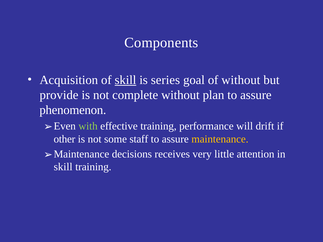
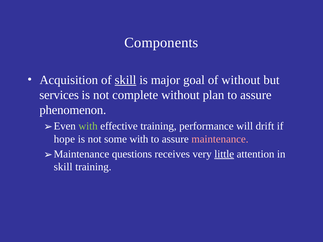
series: series -> major (165, 80)
provide: provide -> services (59, 95)
other: other -> hope (64, 139)
some staff: staff -> with (139, 139)
maintenance colour: yellow -> pink (220, 139)
decisions: decisions -> questions (132, 154)
little underline: none -> present (224, 154)
